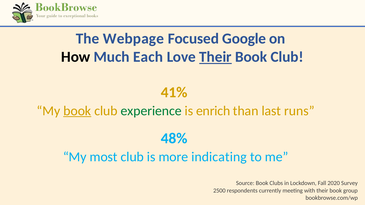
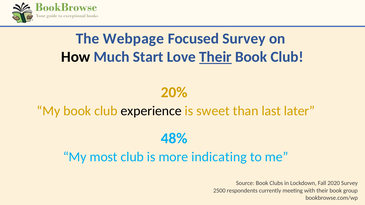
Focused Google: Google -> Survey (244, 39)
Each: Each -> Start (148, 57)
41%: 41% -> 20% (174, 93)
book underline: present -> none (77, 111)
experience colour: green -> black (151, 111)
enrich: enrich -> sweet (213, 111)
runs: runs -> later (299, 111)
